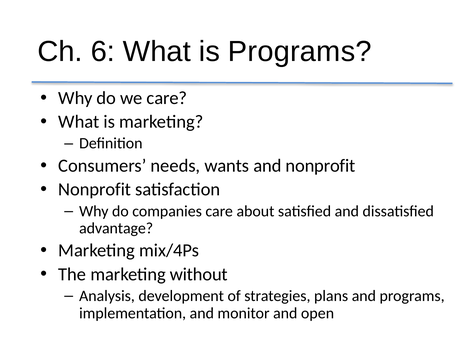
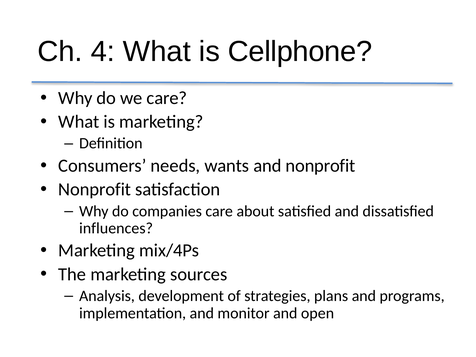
6: 6 -> 4 (103, 52)
is Programs: Programs -> Cellphone (300, 52)
advantage: advantage -> influences (116, 228)
without: without -> sources (199, 274)
